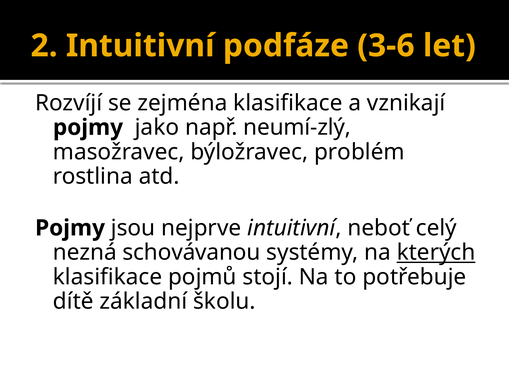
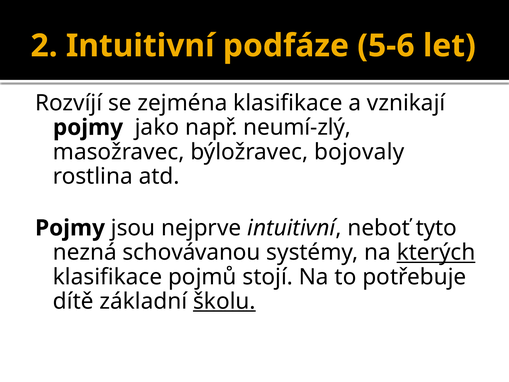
3-6: 3-6 -> 5-6 (386, 46)
problém: problém -> bojovaly (359, 152)
celý: celý -> tyto (436, 228)
školu underline: none -> present (224, 301)
